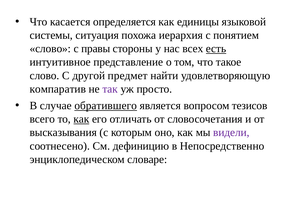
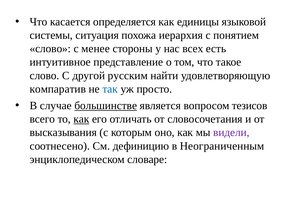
правы: правы -> менее (96, 49)
есть underline: present -> none (216, 49)
предмет: предмет -> русским (128, 76)
так colour: purple -> blue (110, 89)
обратившего: обратившего -> большинстве (106, 106)
Непосредственно: Непосредственно -> Неограниченным (222, 146)
